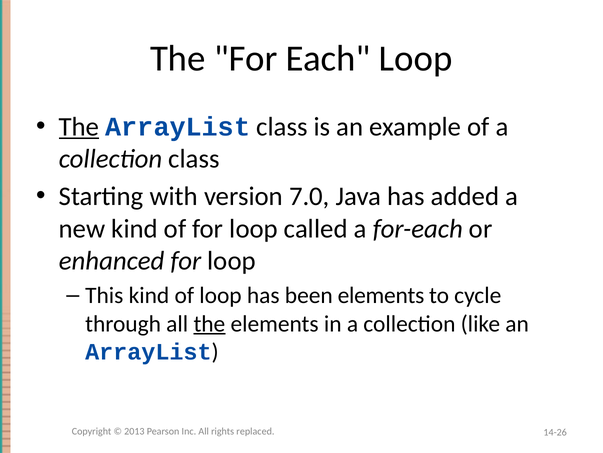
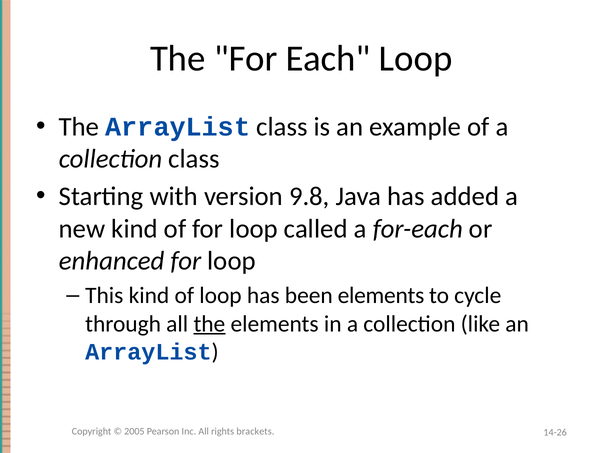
The underline: present -> none (79, 126)
7.0: 7.0 -> 9.8 (309, 196)
2013: 2013 -> 2005 (134, 431)
replaced: replaced -> brackets (255, 431)
